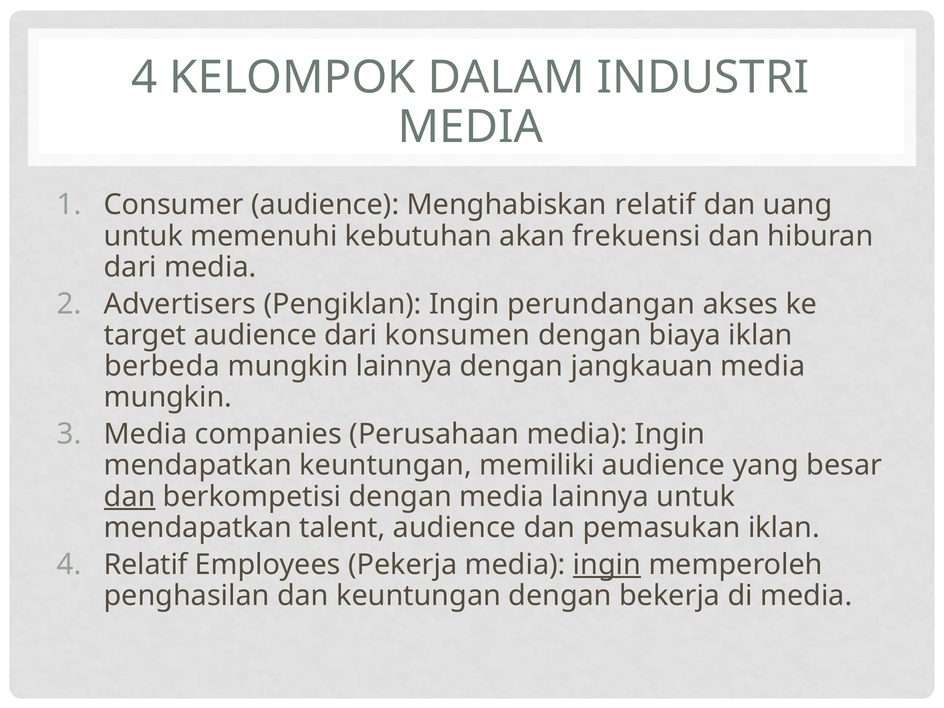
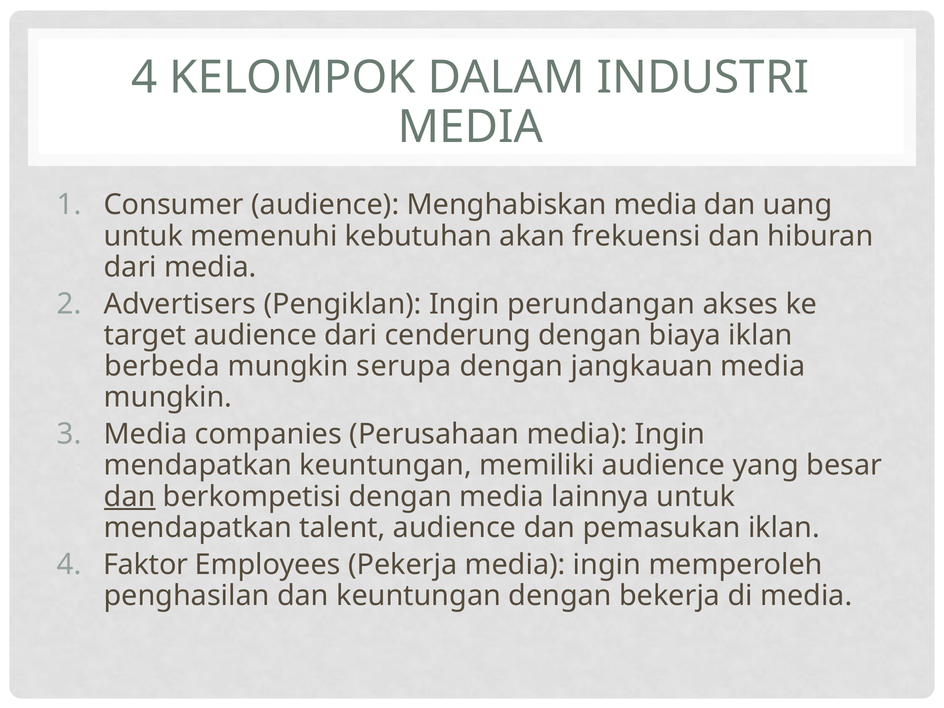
Menghabiskan relatif: relatif -> media (655, 205)
konsumen: konsumen -> cenderung (458, 335)
mungkin lainnya: lainnya -> serupa (404, 366)
4 Relatif: Relatif -> Faktor (146, 565)
ingin underline: present -> none (607, 565)
